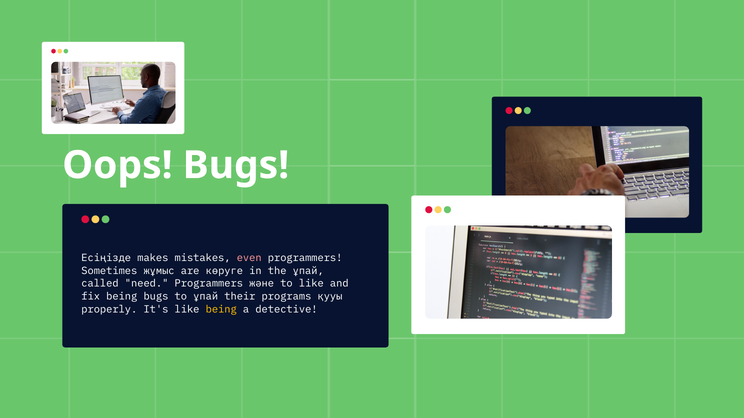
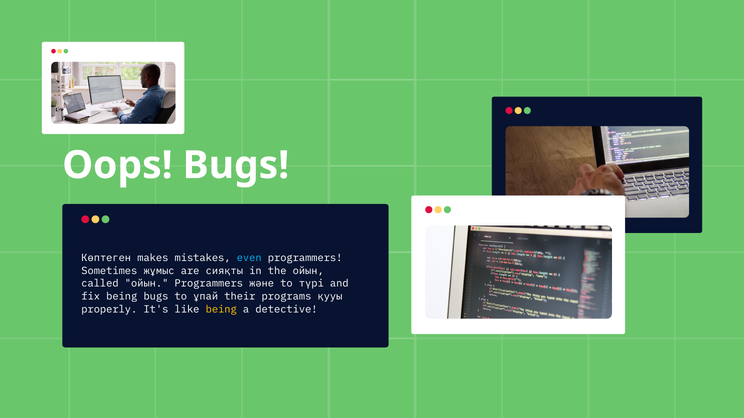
Есіңізде: Есіңізде -> Көптеген (106, 258)
even colour: pink -> light blue (249, 258)
көруге: көруге -> сияқты (224, 271)
the ұпай: ұпай -> ойын (308, 271)
called need: need -> ойын (147, 284)
to like: like -> түрі (311, 284)
